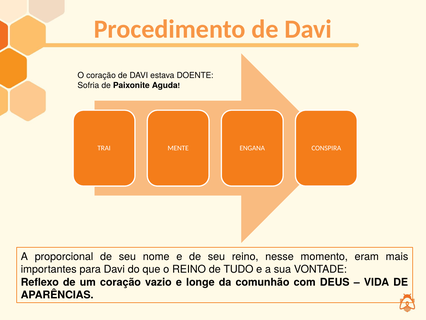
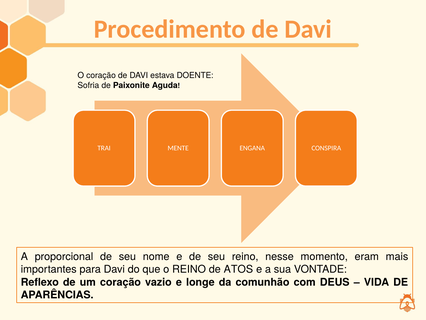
TUDO: TUDO -> ATOS (238, 269)
